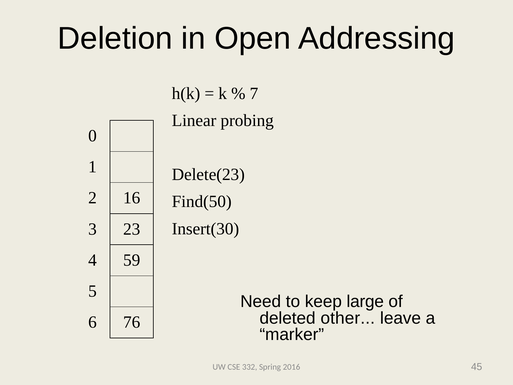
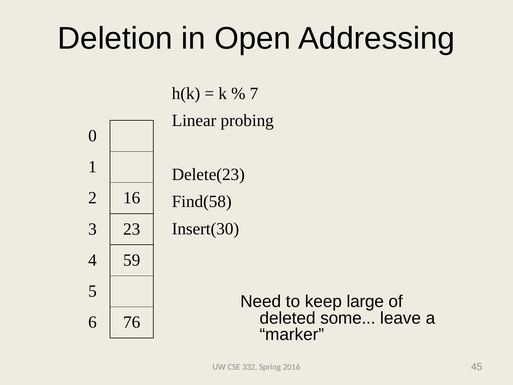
Find(50: Find(50 -> Find(58 (202, 202)
other: other -> some (348, 318)
